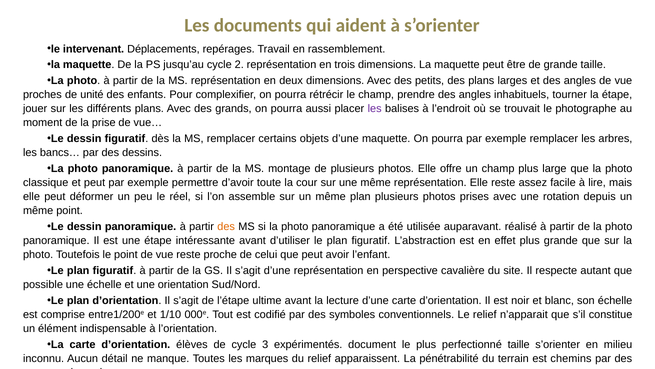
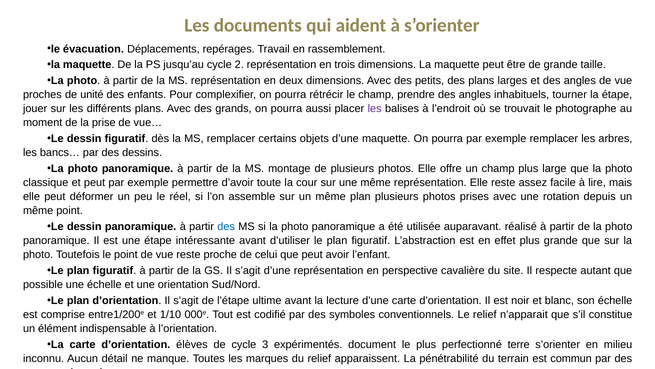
intervenant: intervenant -> évacuation (93, 49)
des colour: orange -> blue (226, 226)
perfectionné taille: taille -> terre (519, 344)
chemins: chemins -> commun (571, 358)
